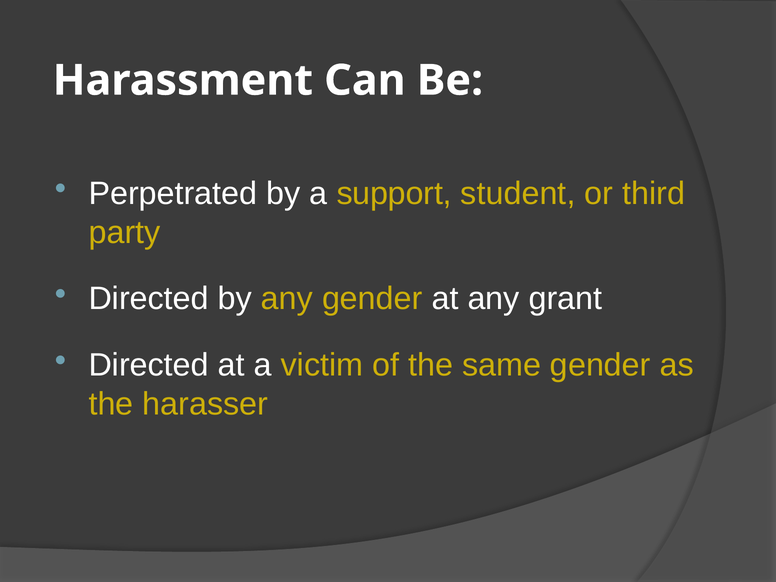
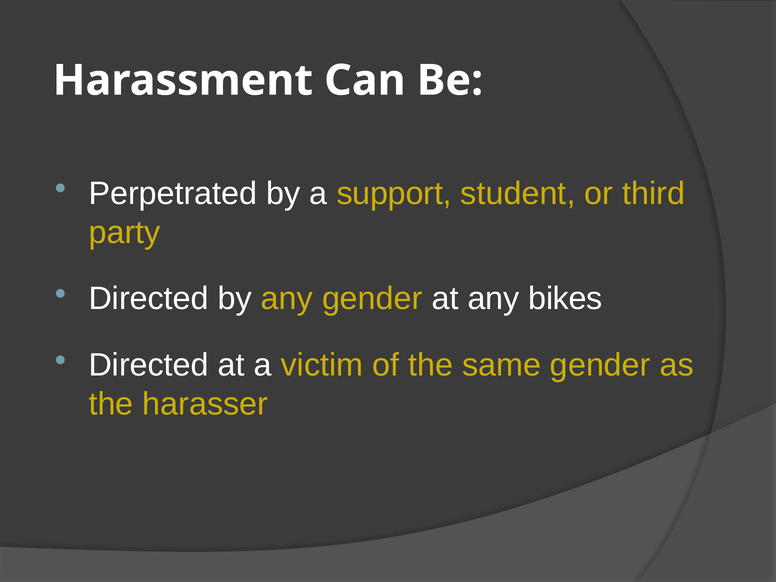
grant: grant -> bikes (566, 299)
